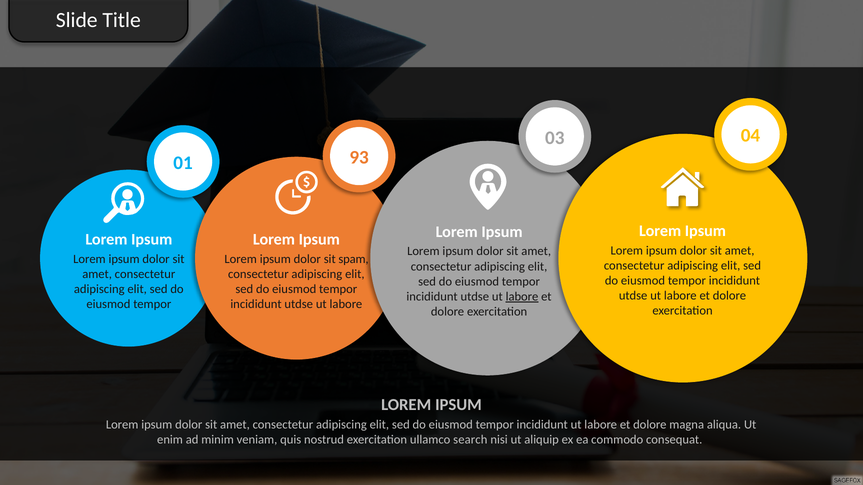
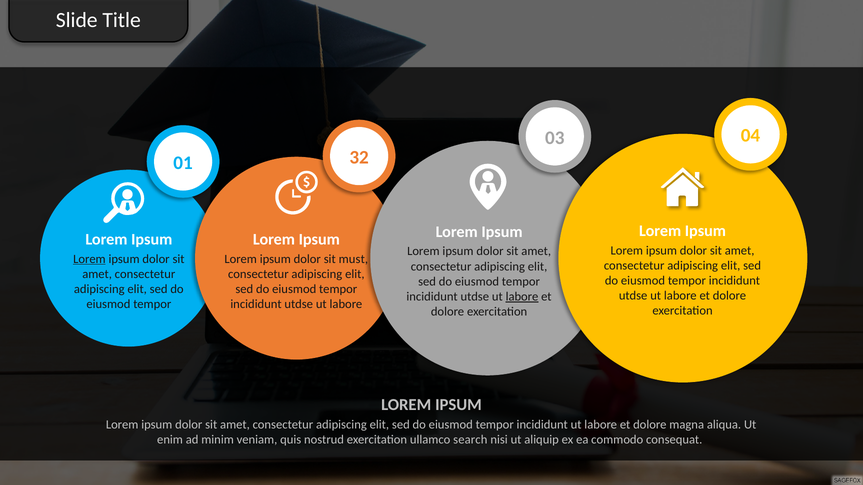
93: 93 -> 32 (359, 158)
Lorem underline: none -> present (89, 259)
spam: spam -> must (353, 259)
